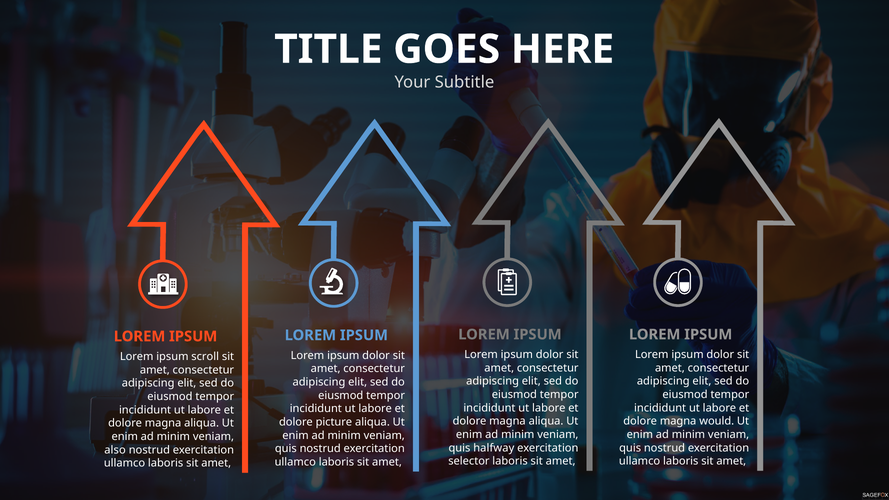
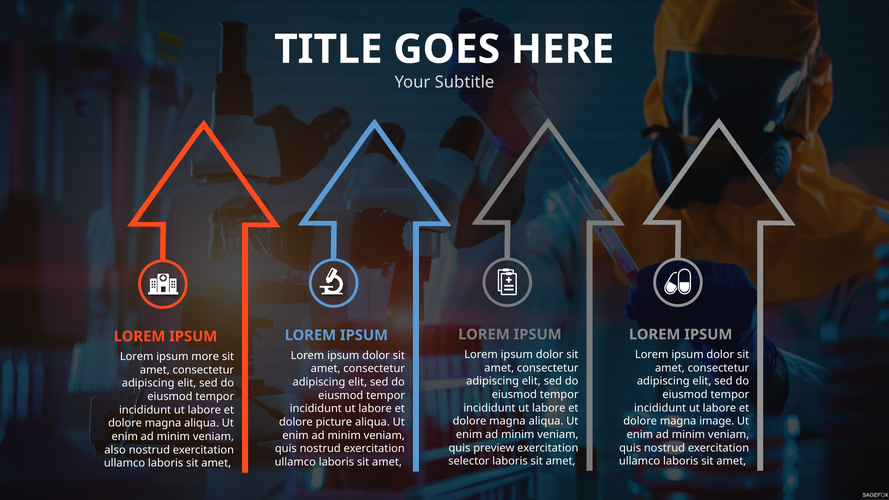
scroll: scroll -> more (205, 357)
would: would -> image (717, 421)
halfway: halfway -> preview (494, 448)
